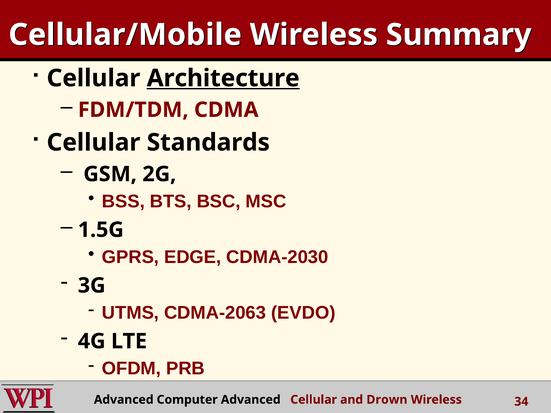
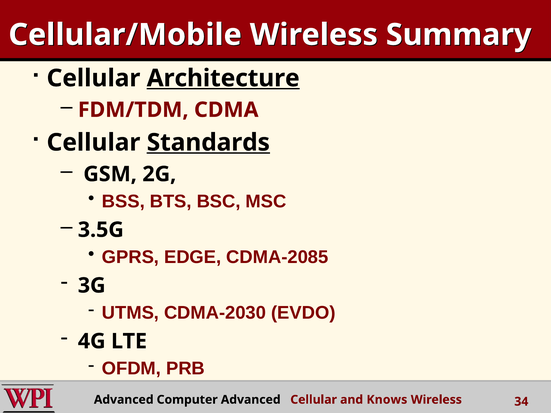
Standards underline: none -> present (208, 143)
1.5G: 1.5G -> 3.5G (101, 230)
CDMA-2030: CDMA-2030 -> CDMA-2085 (277, 257)
CDMA-2063: CDMA-2063 -> CDMA-2030 (215, 313)
Drown: Drown -> Knows (387, 400)
